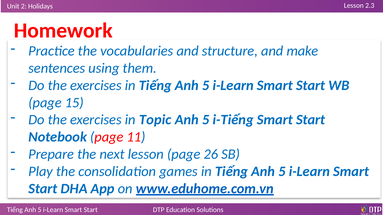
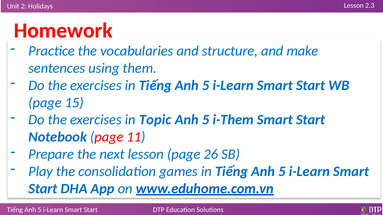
i-Tiếng: i-Tiếng -> i-Them (233, 120)
